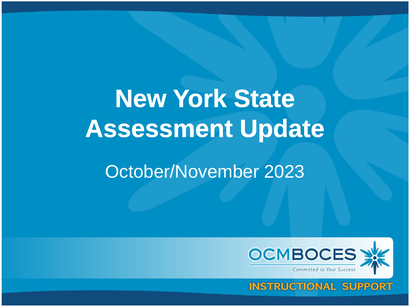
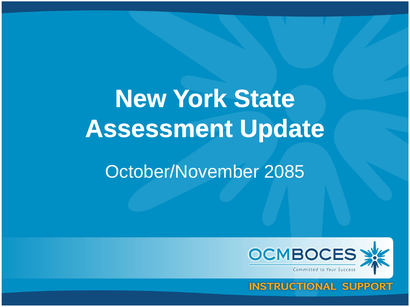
2023: 2023 -> 2085 (284, 172)
